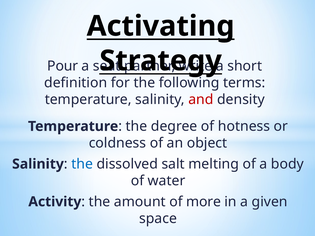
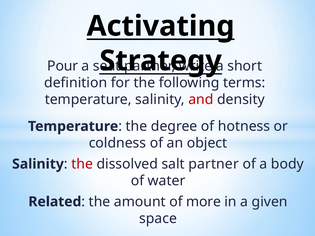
the colour: blue -> red (82, 164)
salt melting: melting -> partner (214, 164)
Activity: Activity -> Related (55, 202)
